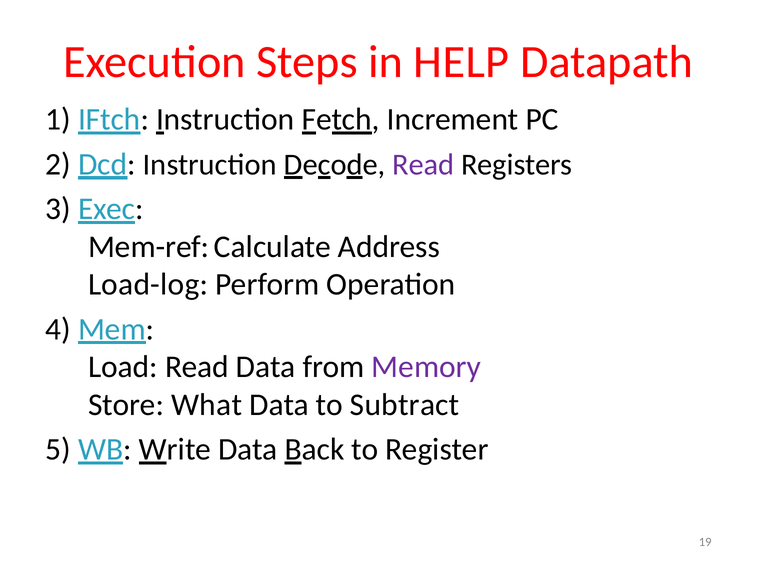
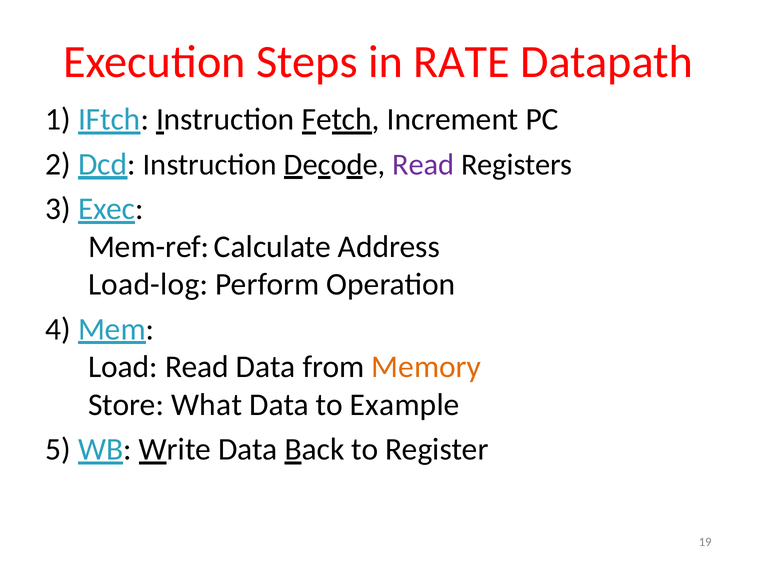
HELP: HELP -> RATE (462, 62)
Memory colour: purple -> orange (426, 367)
Subtract: Subtract -> Example (405, 405)
